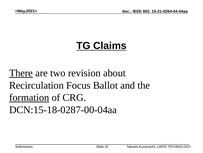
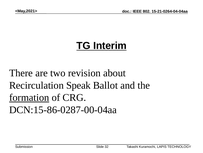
Claims: Claims -> Interim (110, 46)
There underline: present -> none (21, 73)
Focus: Focus -> Speak (78, 85)
DCN:15-18-0287-00-04aa: DCN:15-18-0287-00-04aa -> DCN:15-86-0287-00-04aa (63, 109)
